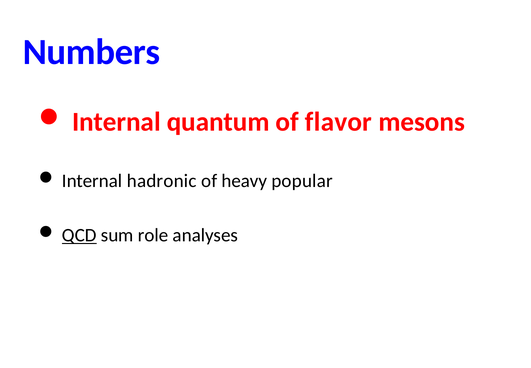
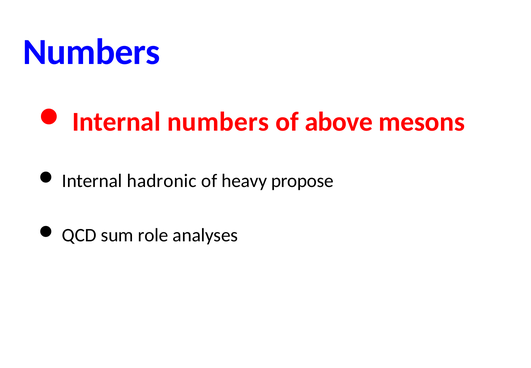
Internal quantum: quantum -> numbers (218, 122)
flavor: flavor -> above (339, 122)
popular: popular -> propose (302, 181)
QCD underline: present -> none (79, 235)
